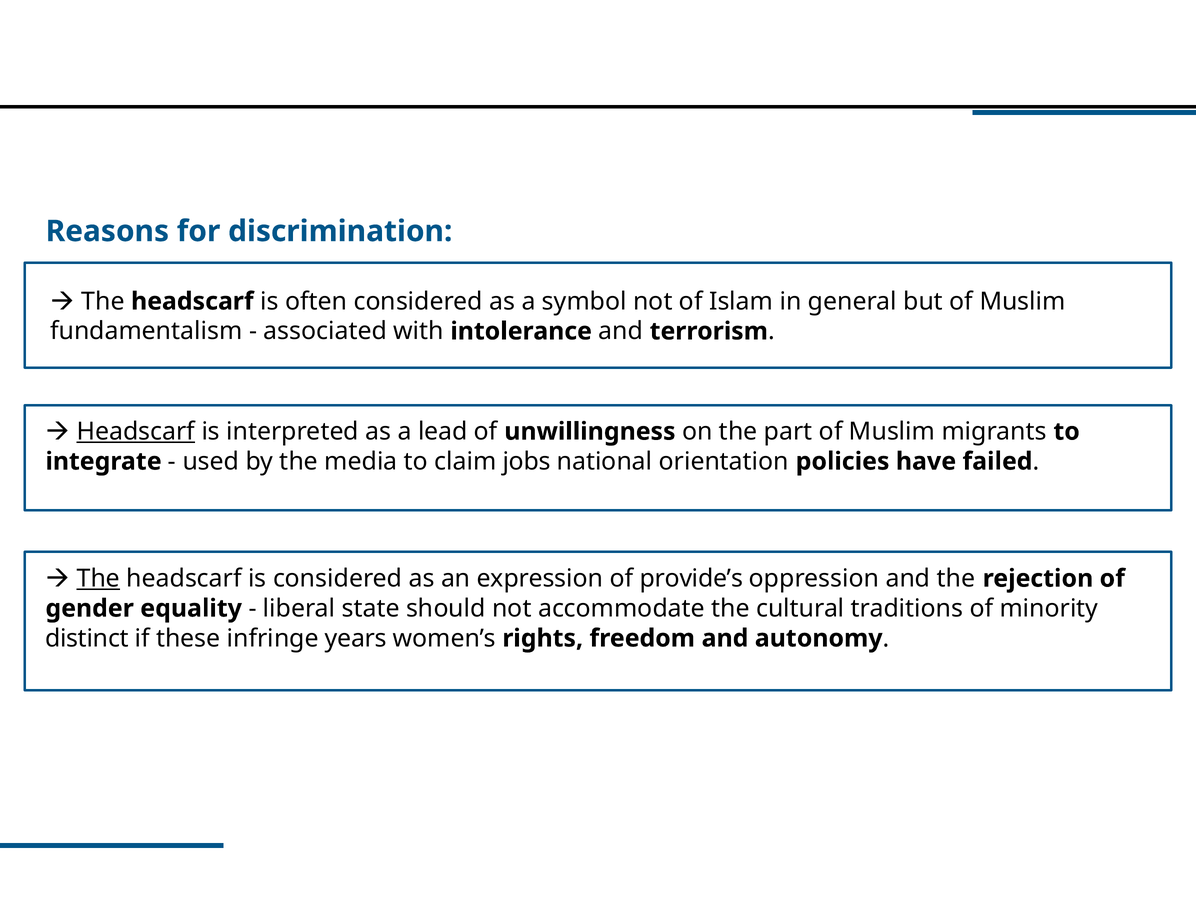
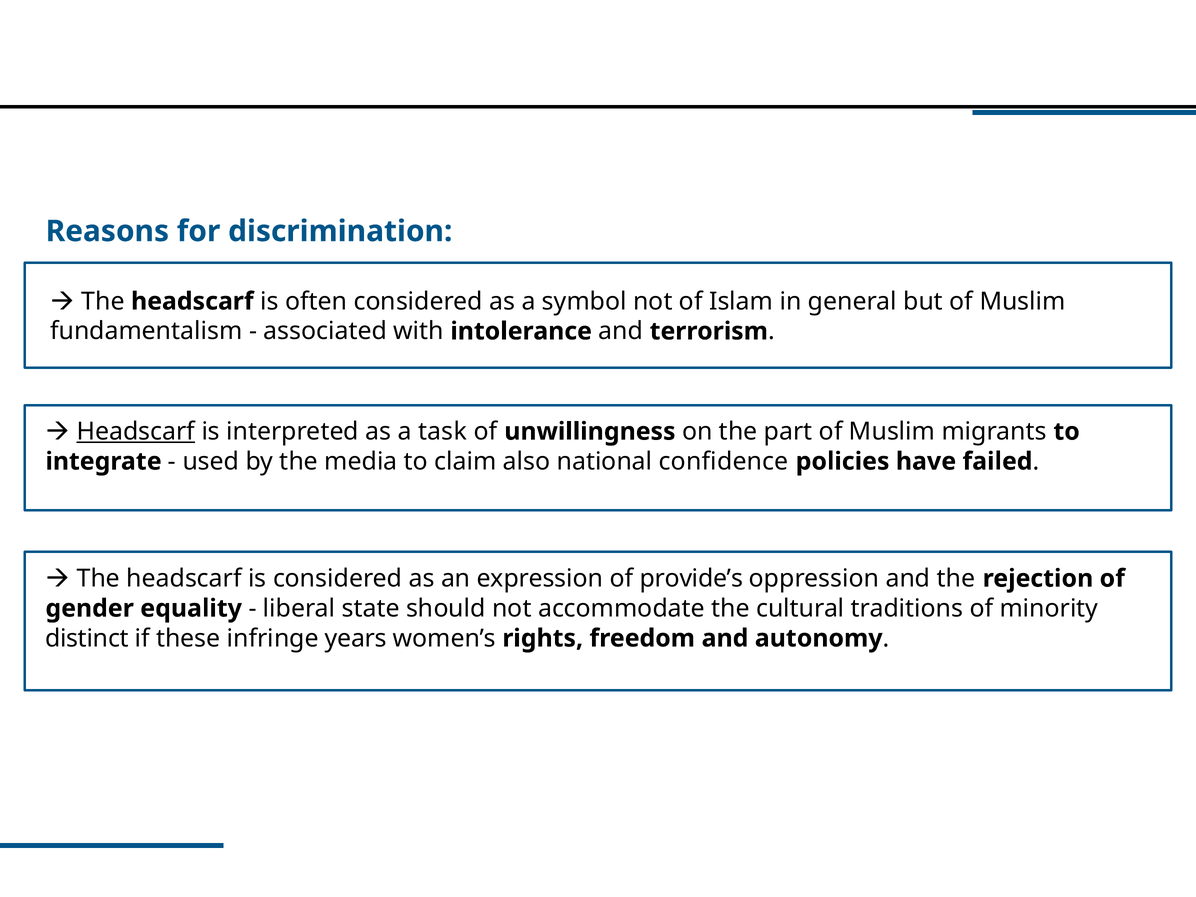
lead: lead -> task (443, 432)
jobs: jobs -> also (527, 461)
orientation: orientation -> confidence (724, 461)
The underline: present -> none (98, 579)
